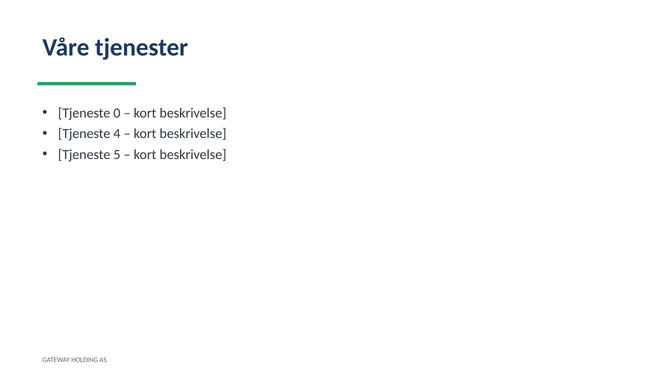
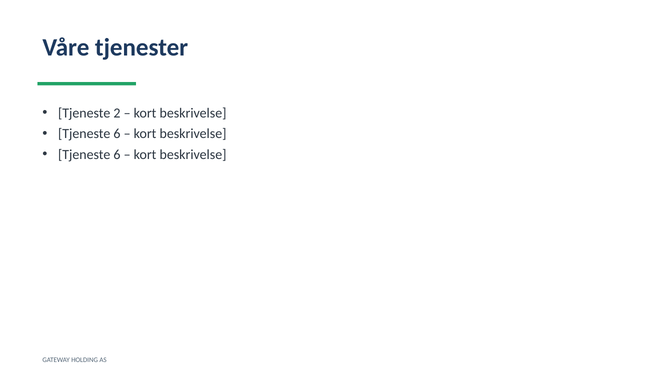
0: 0 -> 2 (117, 113)
4: 4 -> 6 (117, 134)
5: 5 -> 6 (117, 155)
